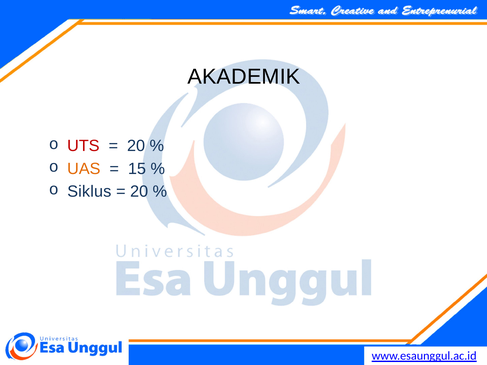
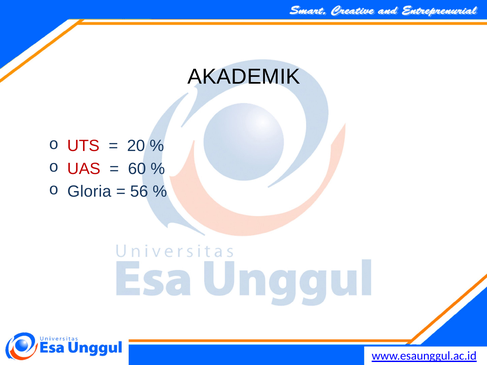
UAS colour: orange -> red (84, 169)
15: 15 -> 60 (137, 169)
Siklus: Siklus -> Gloria (89, 191)
20: 20 -> 56 (139, 191)
